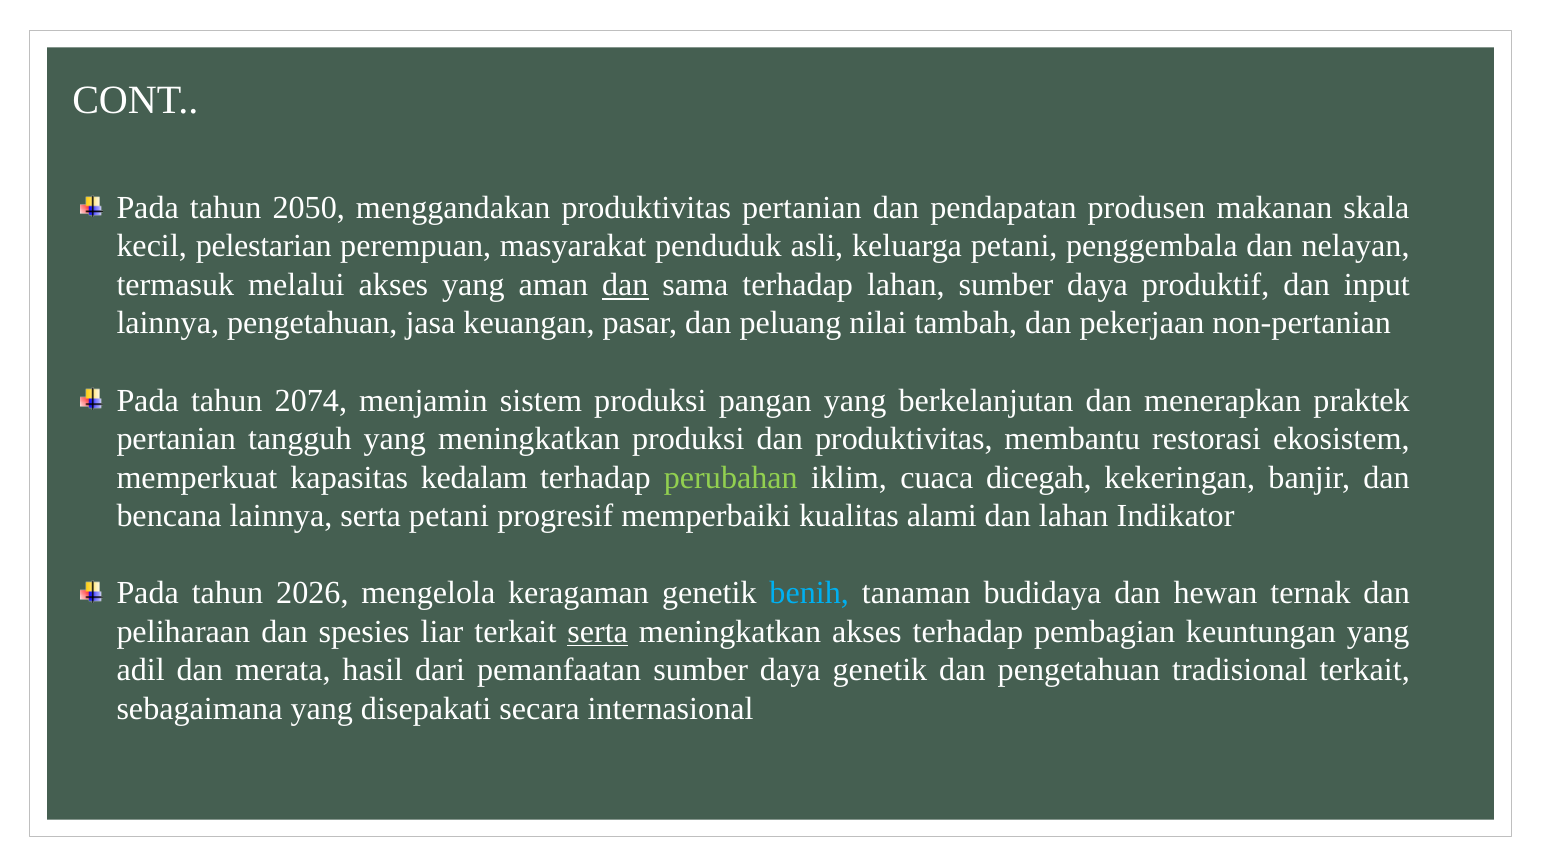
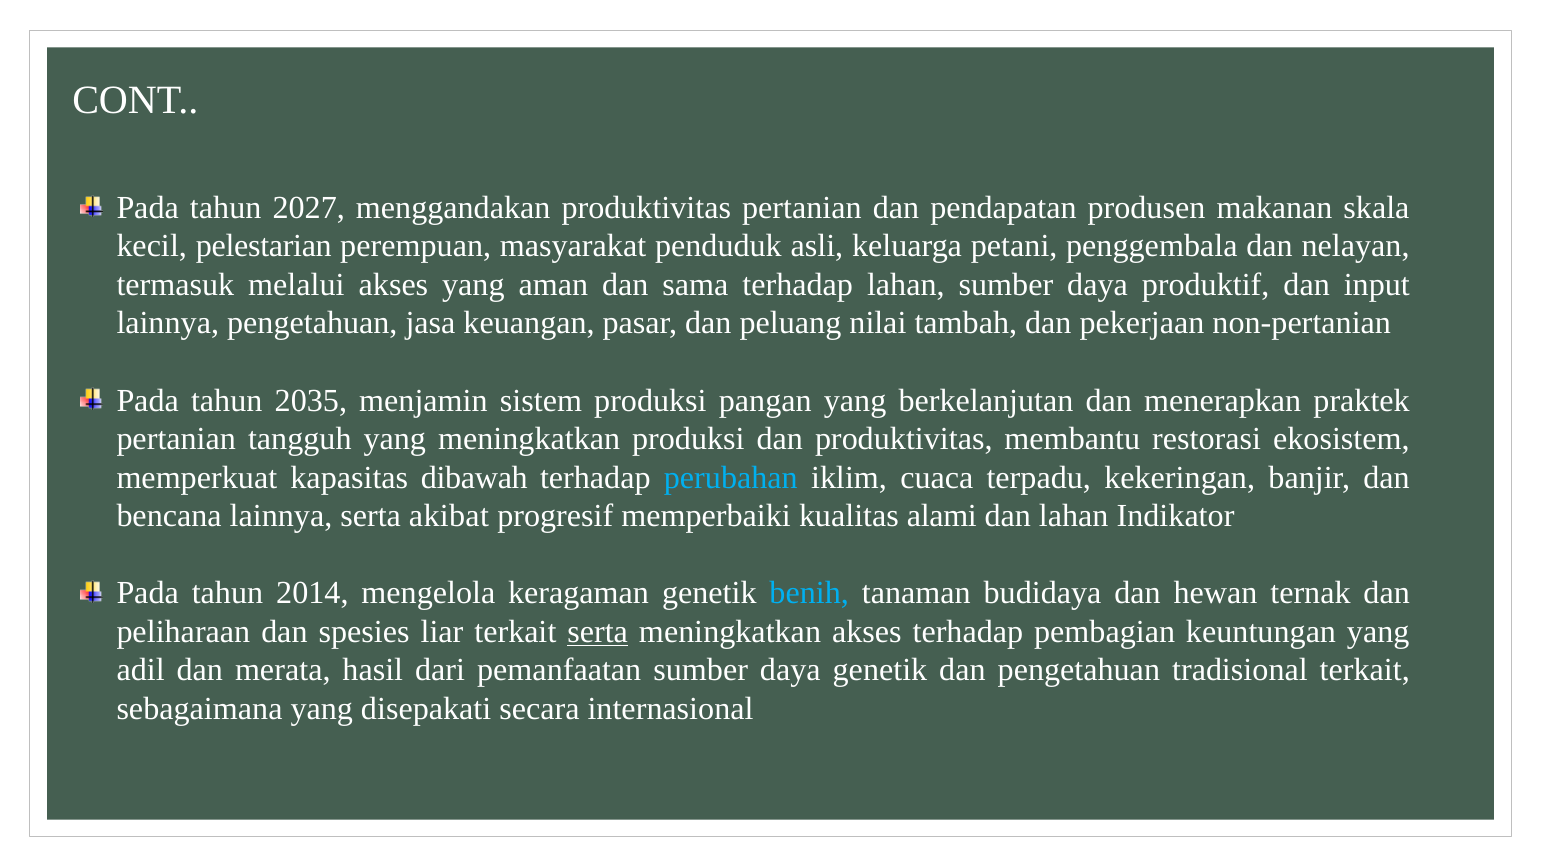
2050: 2050 -> 2027 (309, 208)
dan underline: present -> none (625, 285)
2074: 2074 -> 2035 (311, 400)
kedalam: kedalam -> dibawah (474, 477)
perubahan colour: light green -> light blue (731, 477)
dicegah: dicegah -> terpadu (1039, 477)
serta petani: petani -> akibat (449, 516)
2026: 2026 -> 2014 (312, 593)
